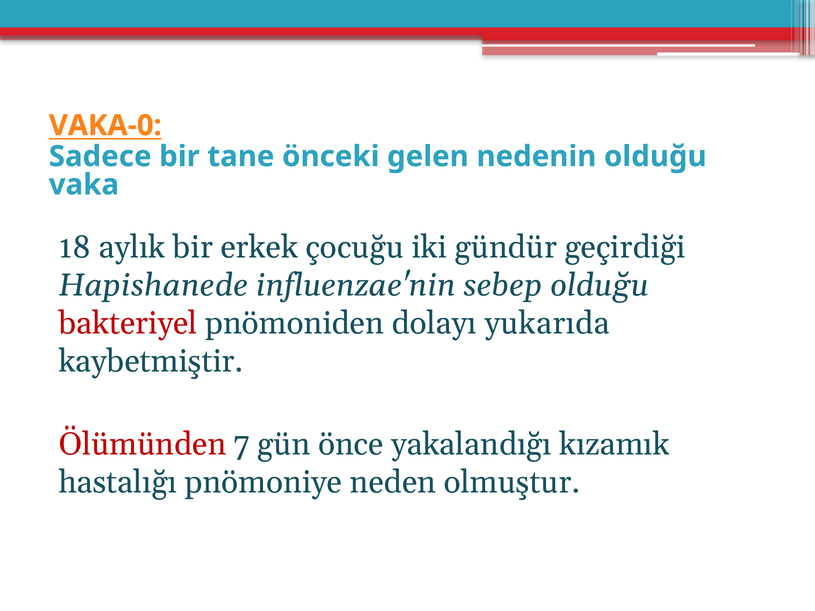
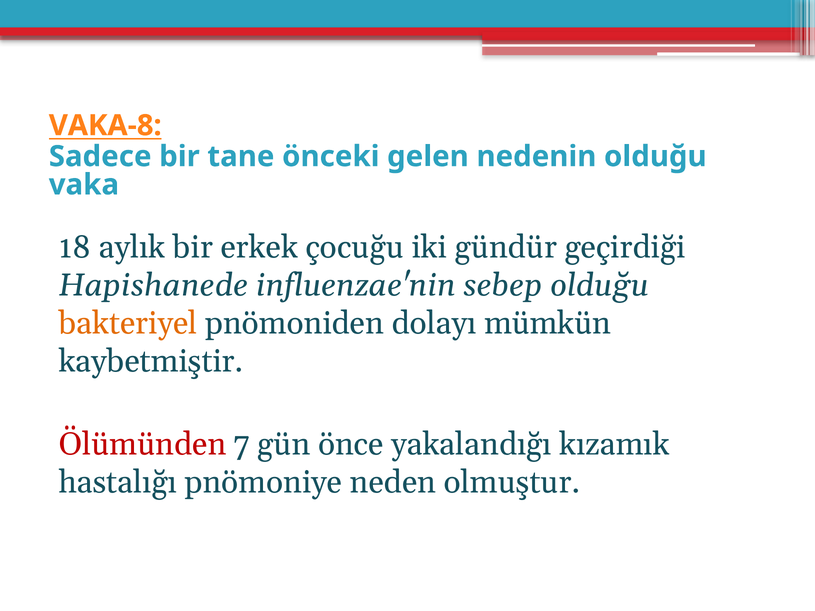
VAKA-0: VAKA-0 -> VAKA-8 (105, 126)
bakteriyel colour: red -> orange (128, 324)
yukarıda: yukarıda -> mümkün (547, 324)
